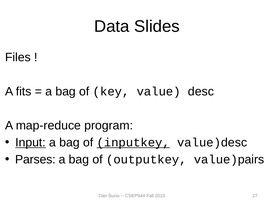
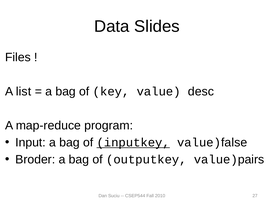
fits: fits -> list (24, 92)
Input underline: present -> none (31, 143)
desc: desc -> false (234, 143)
Parses: Parses -> Broder (35, 160)
